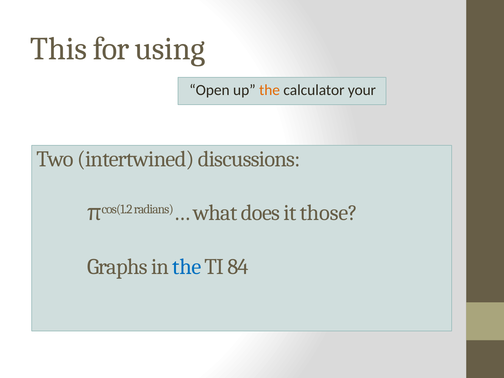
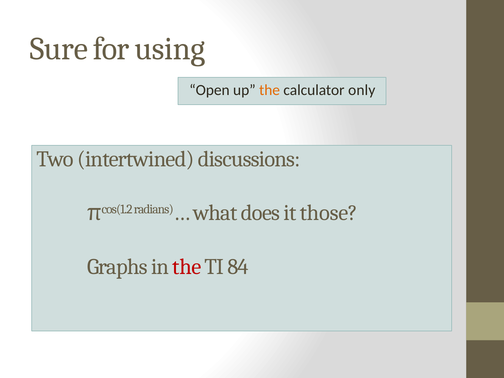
This: This -> Sure (59, 49)
your: your -> only (362, 90)
the colour: blue -> red (187, 267)
